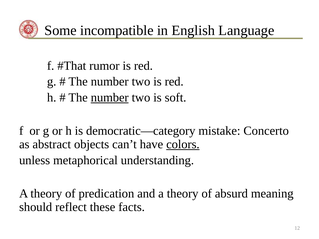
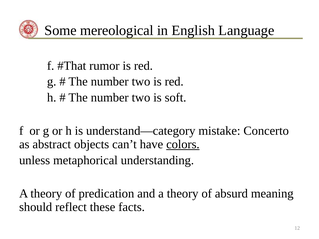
incompatible: incompatible -> mereological (117, 30)
number underline: present -> none (110, 98)
democratic—category: democratic—category -> understand—category (141, 131)
